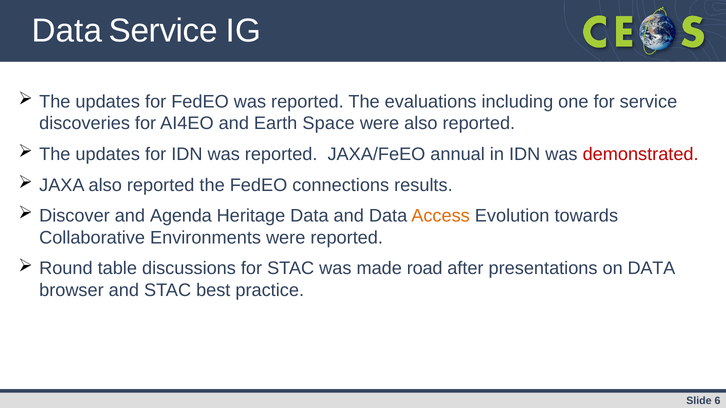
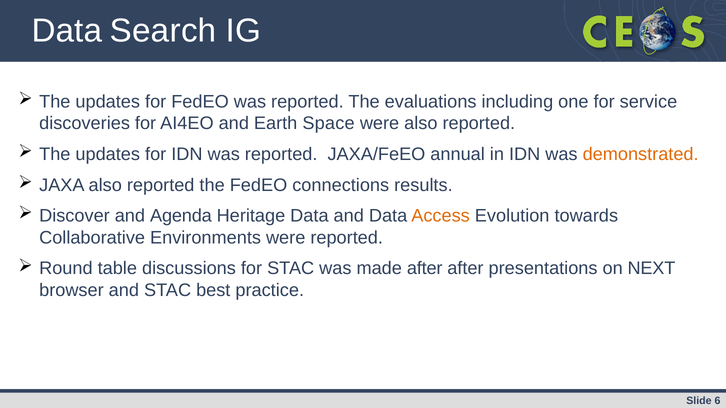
Data Service: Service -> Search (163, 31)
demonstrated colour: red -> orange (641, 154)
made road: road -> after (425, 269)
on DATA: DATA -> NEXT (651, 269)
